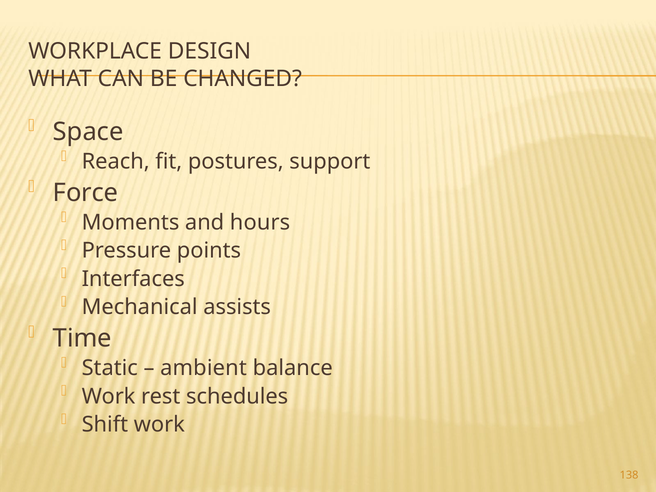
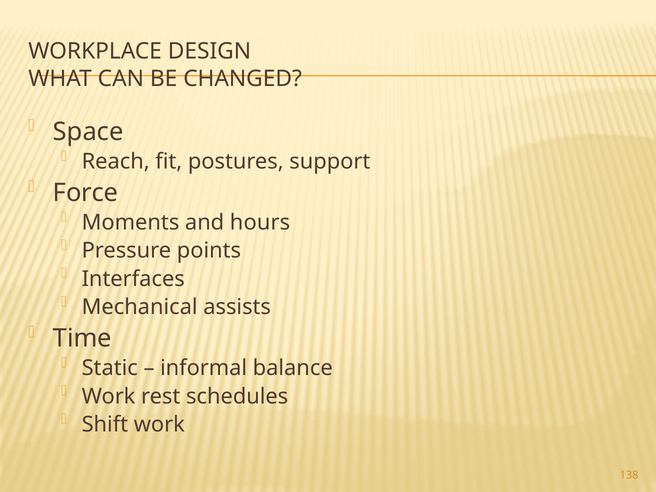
ambient: ambient -> informal (204, 368)
